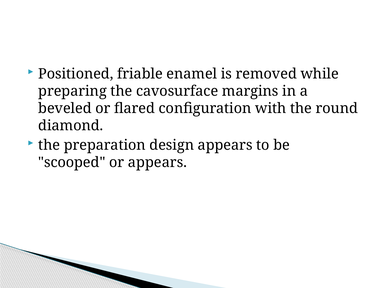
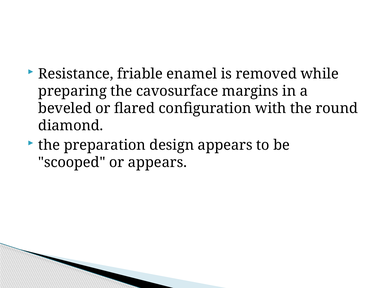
Positioned: Positioned -> Resistance (76, 74)
